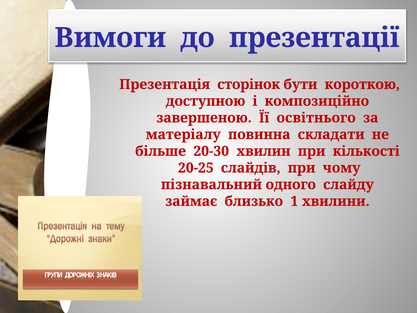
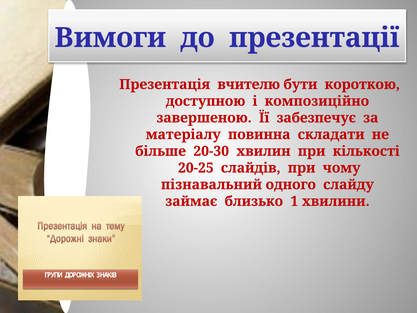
сторінок: сторінок -> вчителю (249, 84)
освітнього: освітнього -> забезпечує (316, 118)
